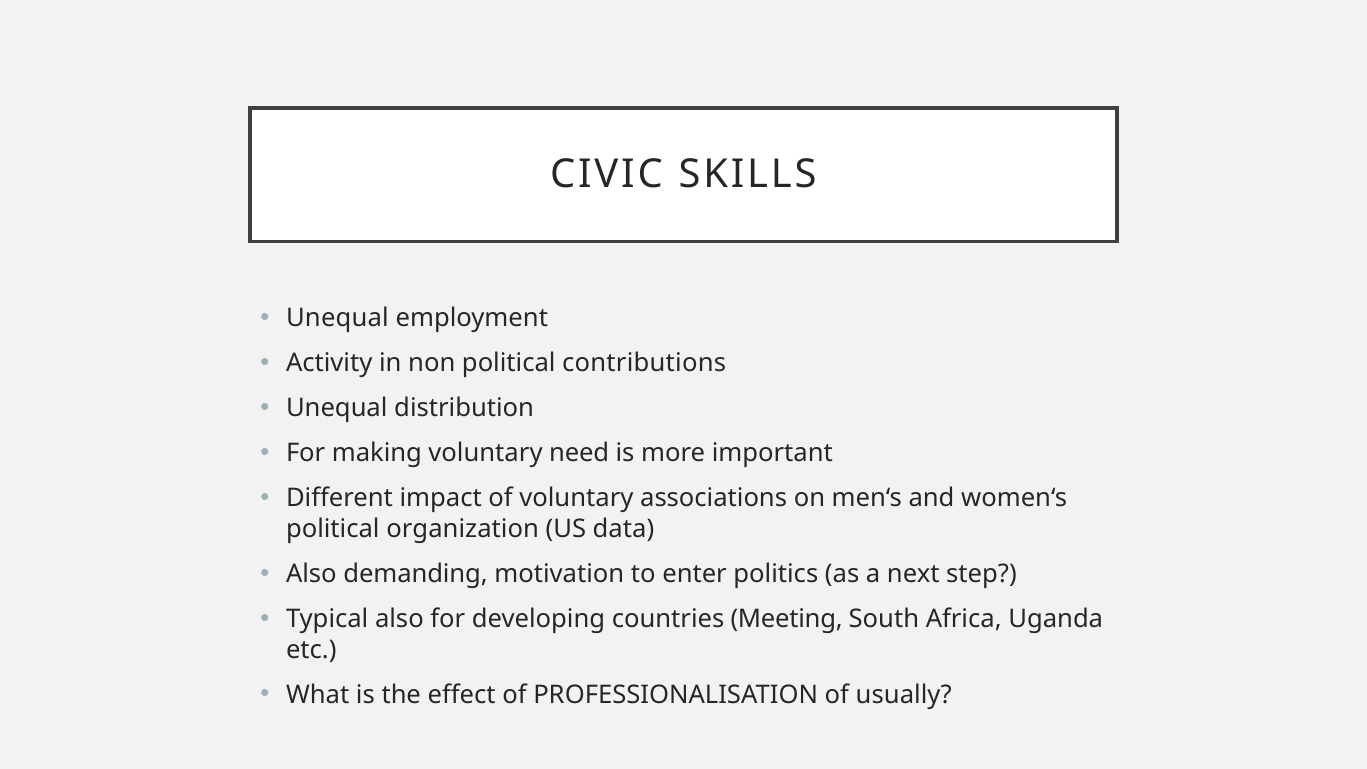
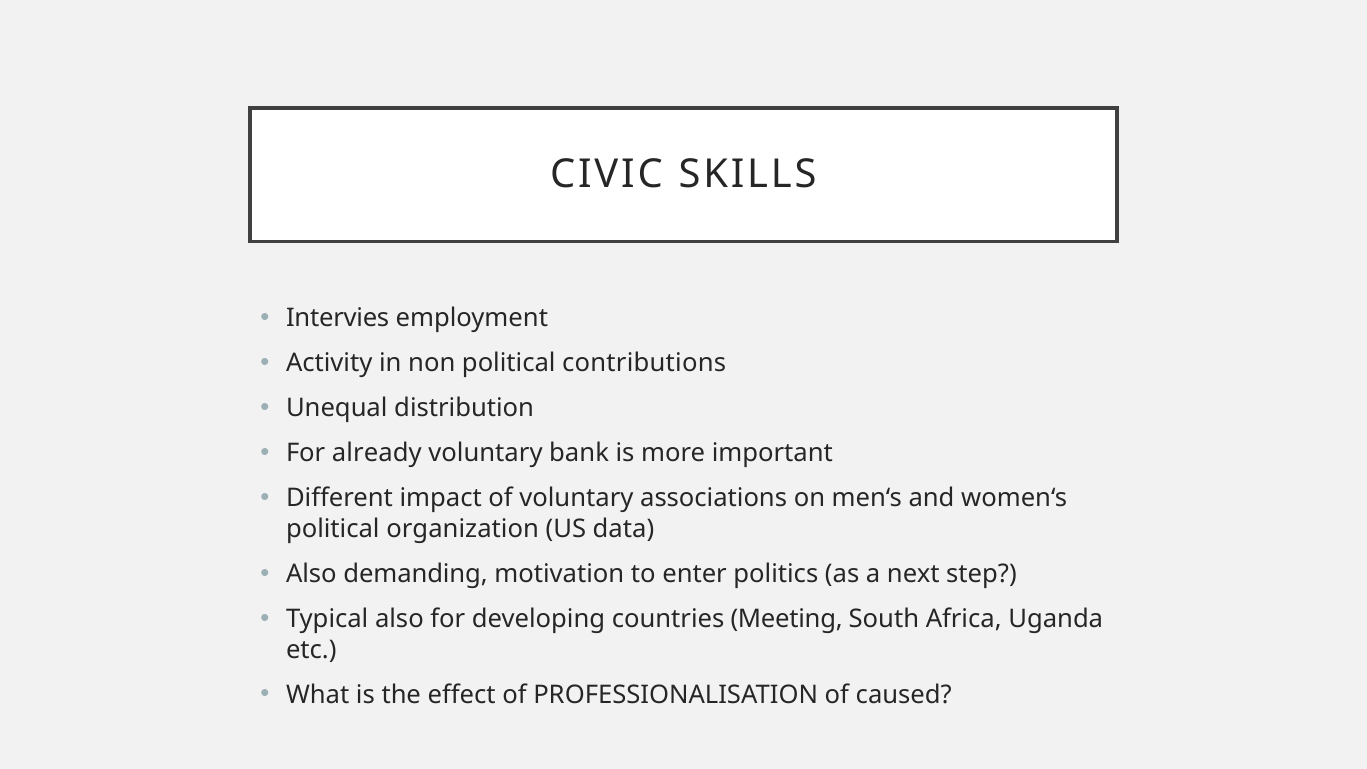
Unequal: Unequal -> Intervies (338, 318)
making: making -> already (377, 453)
need: need -> bank (579, 453)
usually: usually -> caused (904, 695)
